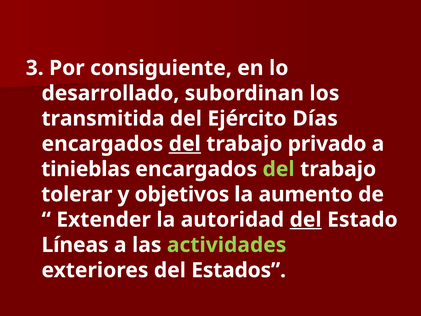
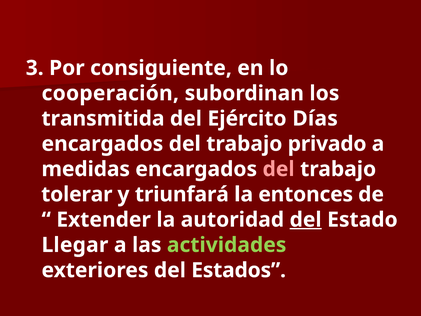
desarrollado: desarrollado -> cooperación (110, 93)
del underline: present -> none (185, 144)
tinieblas: tinieblas -> medidas (86, 169)
del colour: light green -> pink (279, 169)
objetivos: objetivos -> triunfará (182, 194)
aumento: aumento -> entonces (306, 194)
Líneas: Líneas -> Llegar (75, 245)
